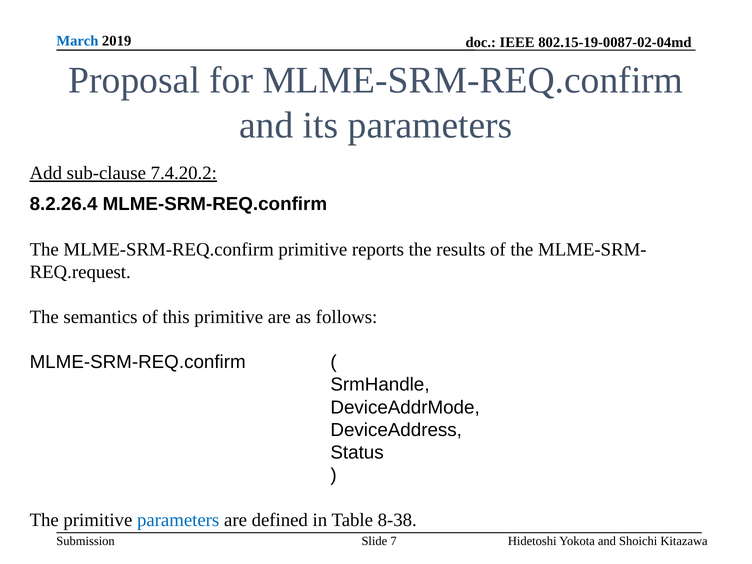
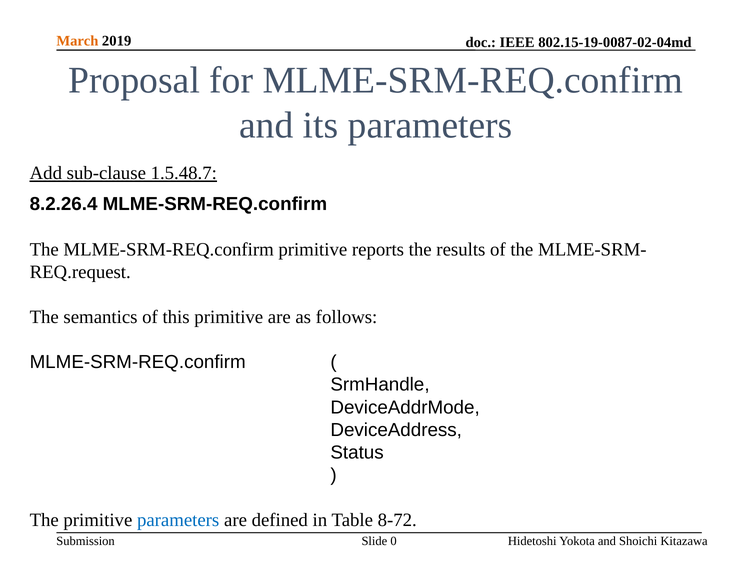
March colour: blue -> orange (77, 41)
7.4.20.2: 7.4.20.2 -> 1.5.48.7 (184, 173)
8-38: 8-38 -> 8-72 (397, 520)
7: 7 -> 0 (394, 541)
